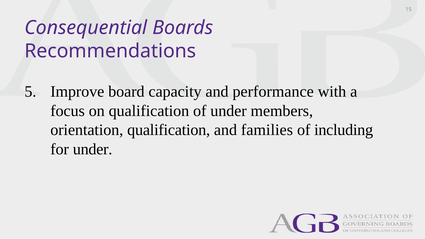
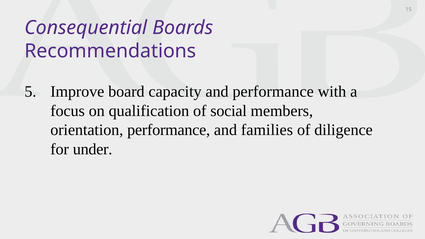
of under: under -> social (229, 111)
orientation qualification: qualification -> performance (169, 130)
including: including -> diligence (344, 130)
